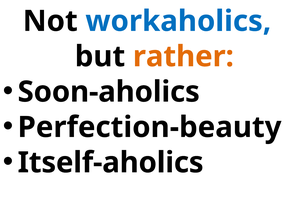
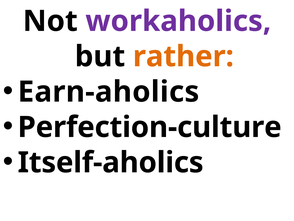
workaholics colour: blue -> purple (178, 21)
Soon-aholics: Soon-aholics -> Earn-aholics (108, 92)
Perfection-beauty: Perfection-beauty -> Perfection-culture (150, 127)
